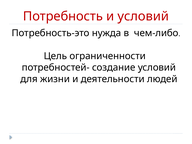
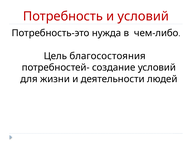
ограниченности: ограниченности -> благосостояния (108, 56)
